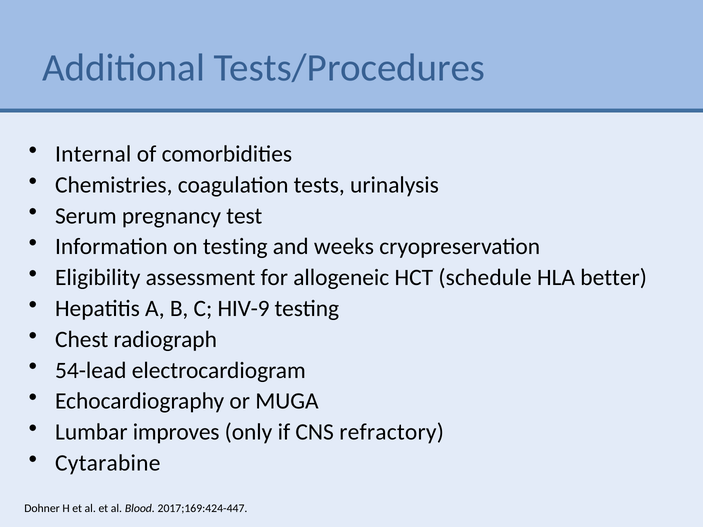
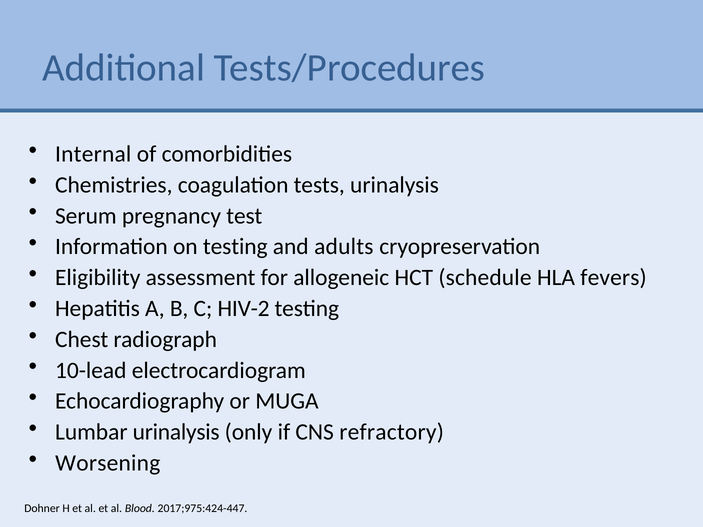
weeks: weeks -> adults (344, 247)
better: better -> fevers (614, 278)
HIV-9: HIV-9 -> HIV-2 (244, 309)
54-lead: 54-lead -> 10-lead (91, 371)
Lumbar improves: improves -> urinalysis (176, 432)
Cytarabine: Cytarabine -> Worsening (108, 463)
2017;169:424-447: 2017;169:424-447 -> 2017;975:424-447 (202, 509)
